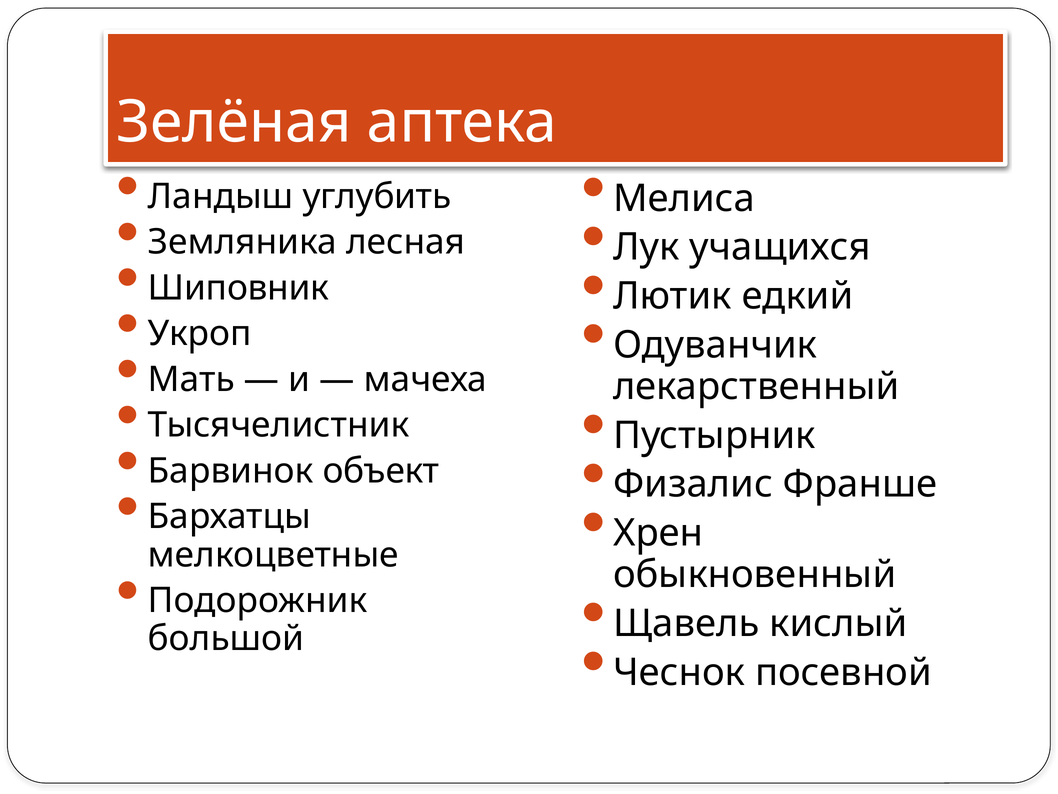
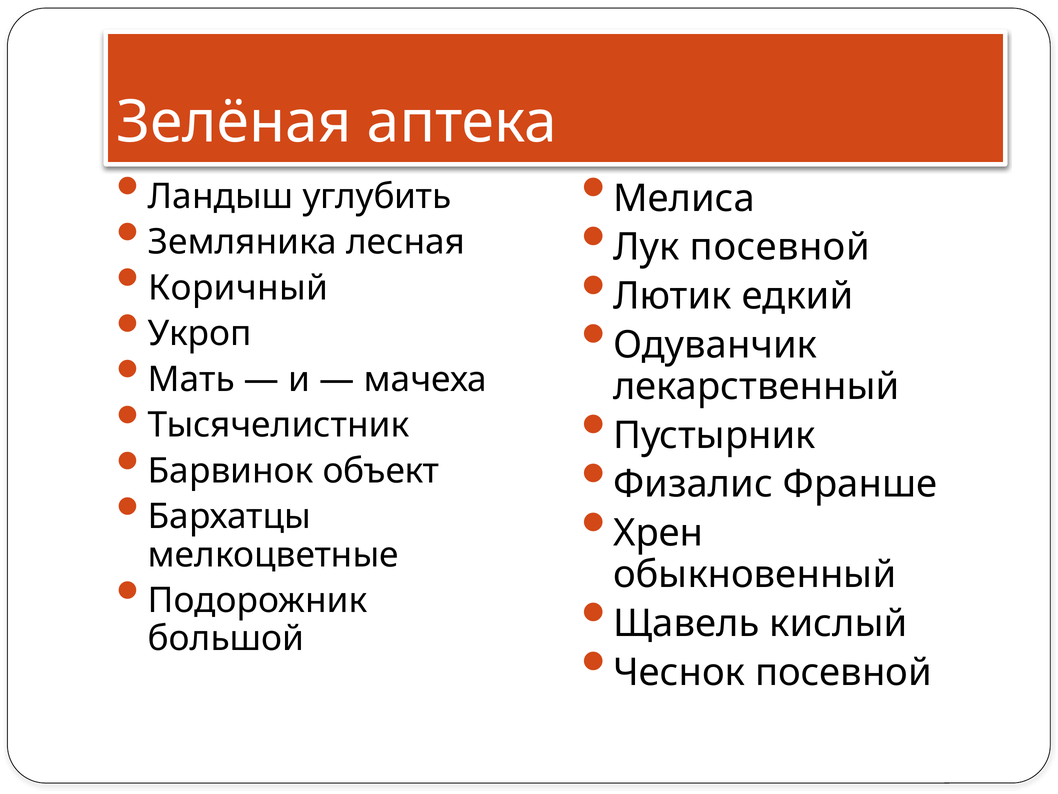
Лук учащихся: учащихся -> посевной (780, 247)
Шиповник: Шиповник -> Коричный (238, 288)
